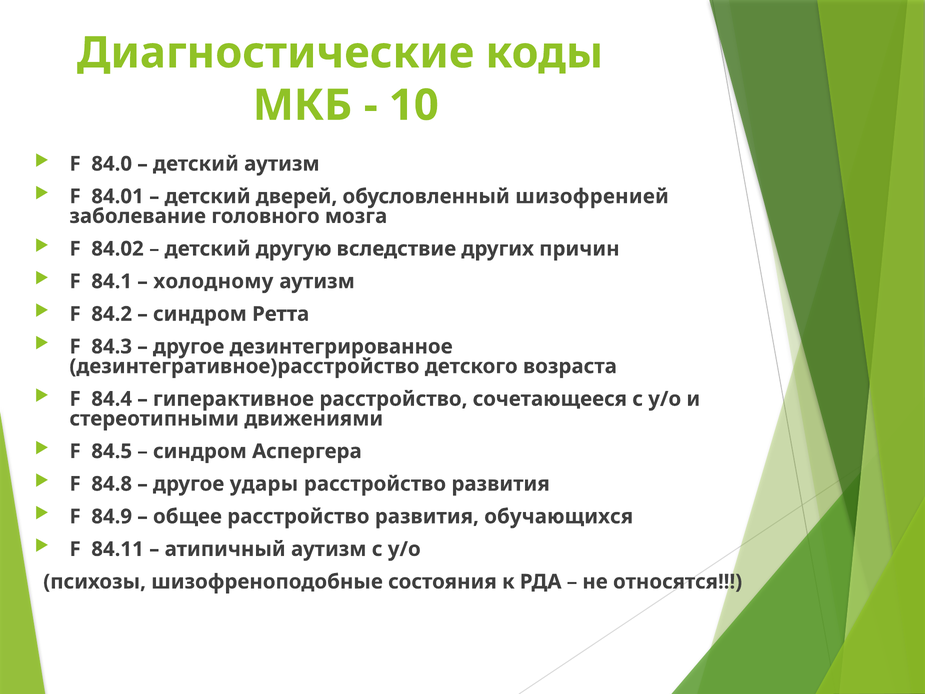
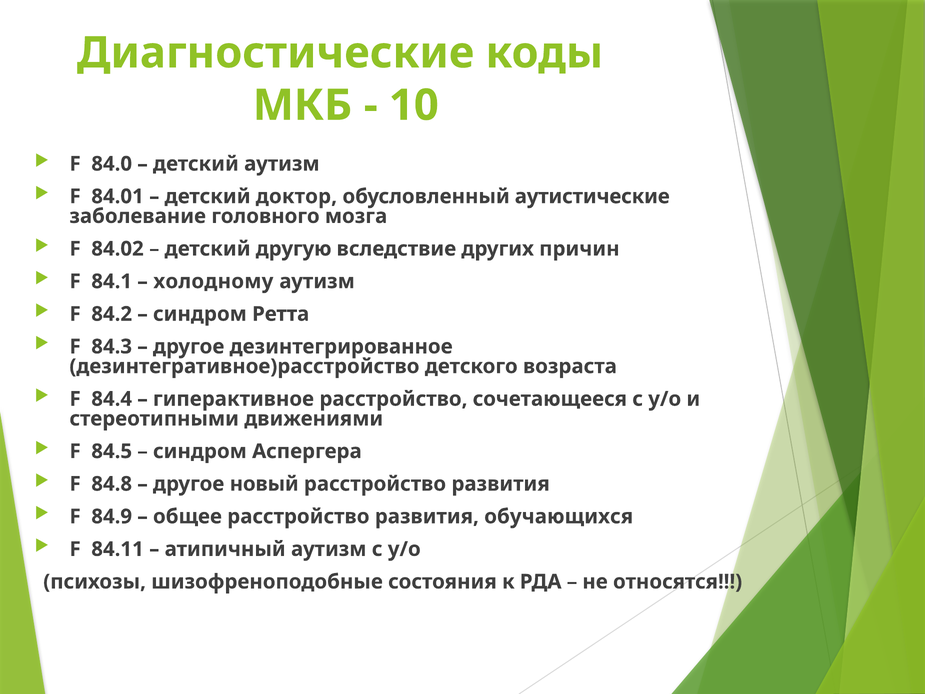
дверей: дверей -> доктор (296, 196)
шизофренией: шизофренией -> аутистические (592, 196)
удары: удары -> новый (264, 484)
